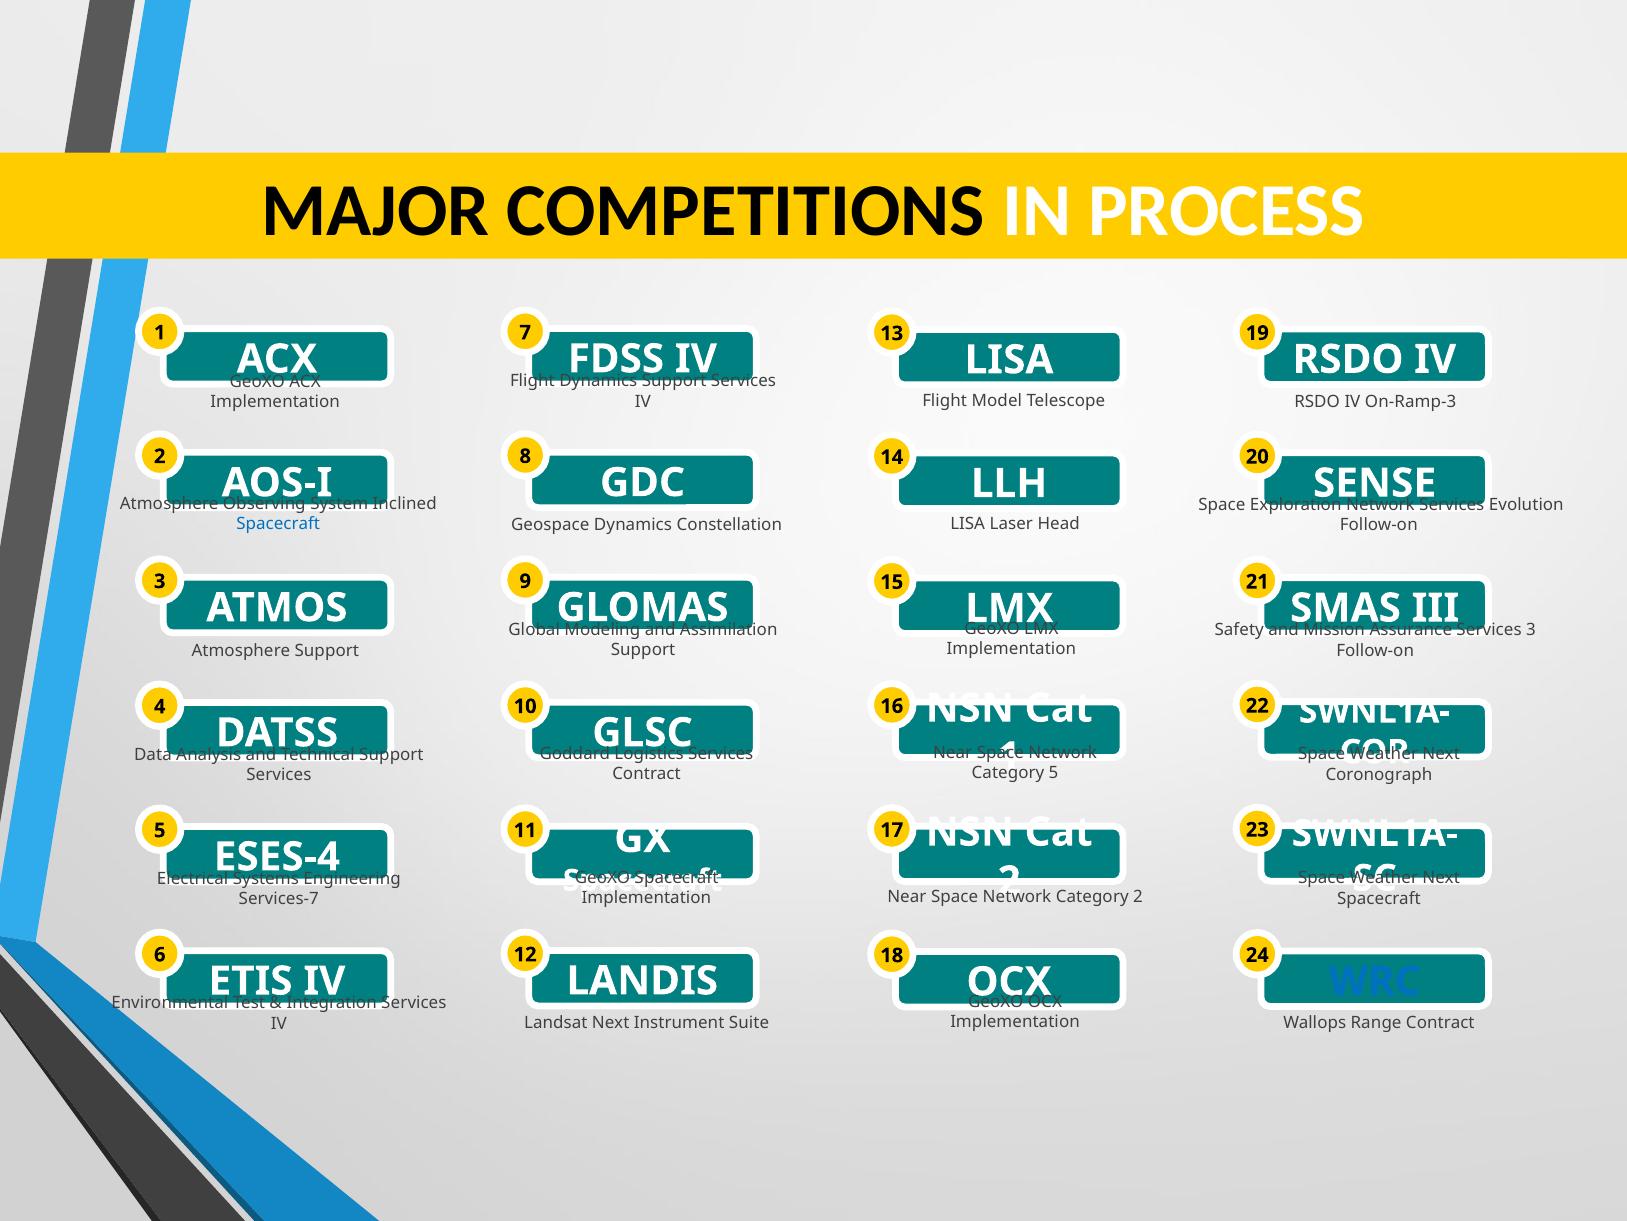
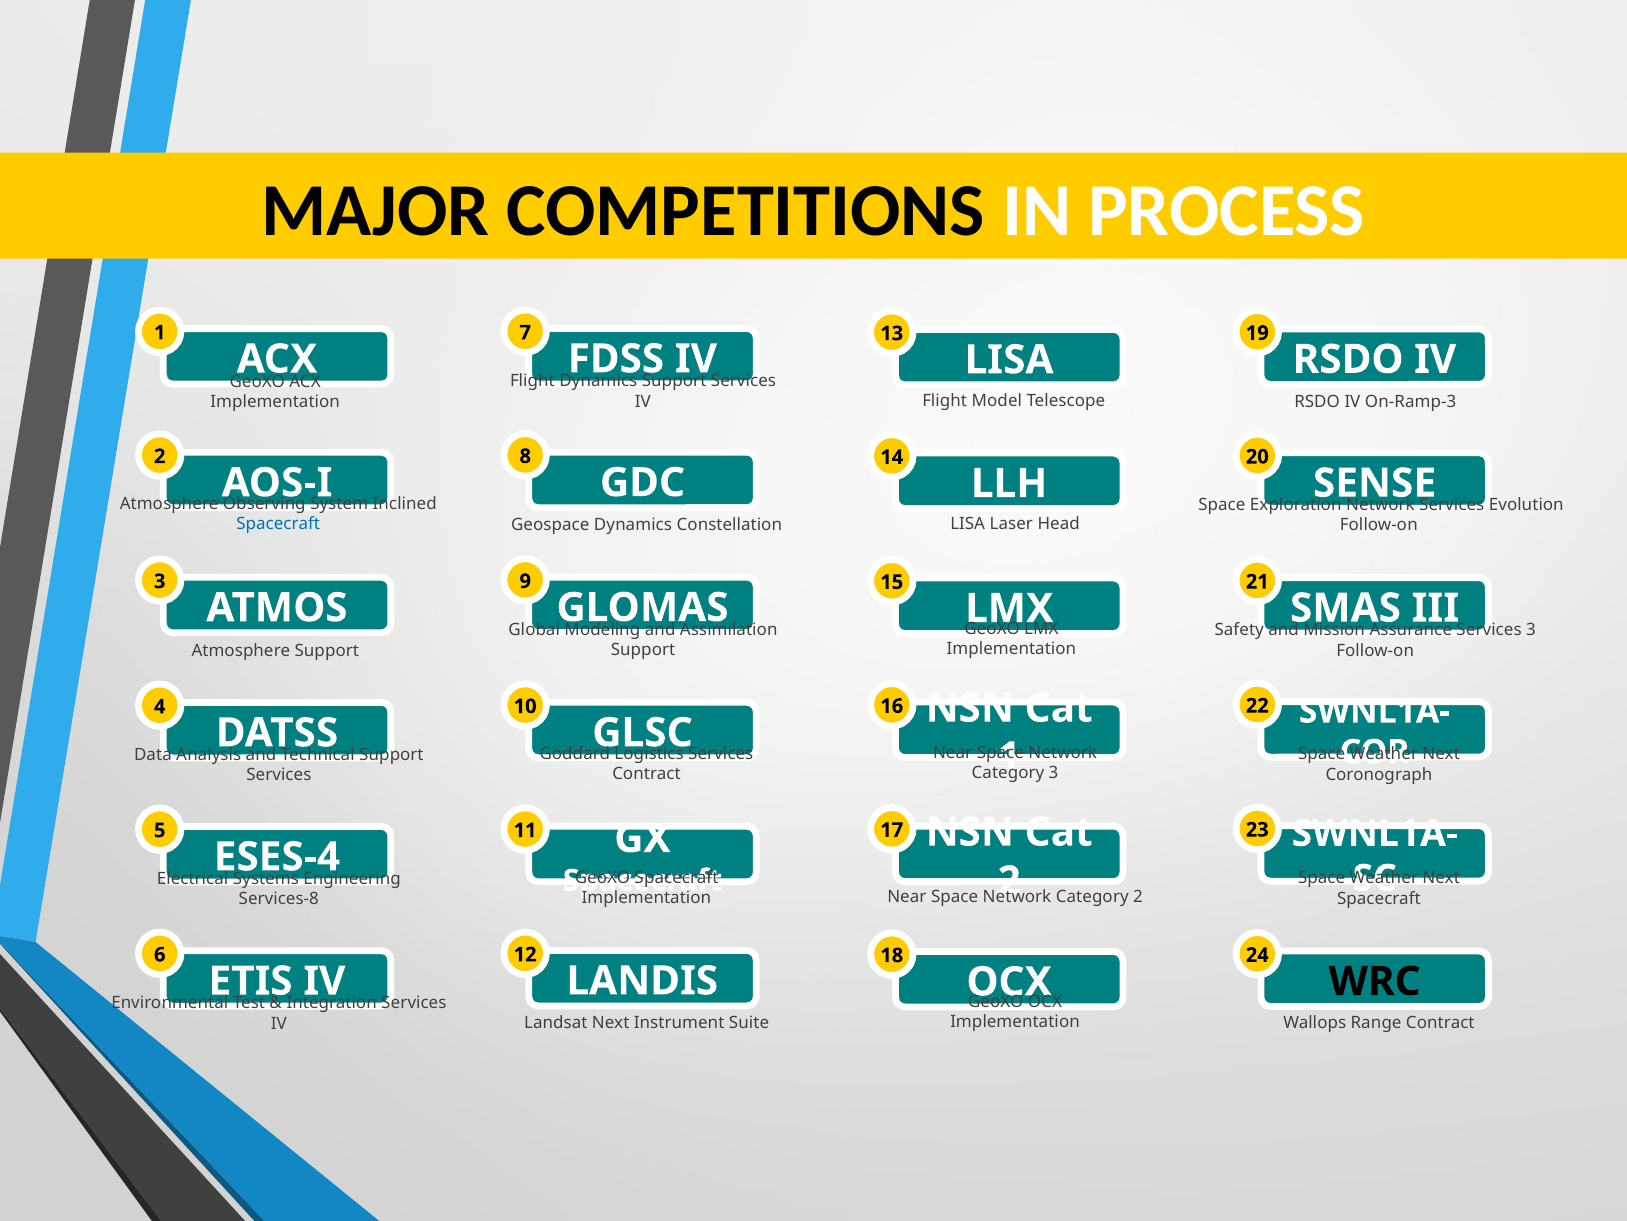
5: 5 -> 3 (1054, 773)
Services-7: Services-7 -> Services-8 (279, 898)
WRC colour: blue -> black (1375, 981)
